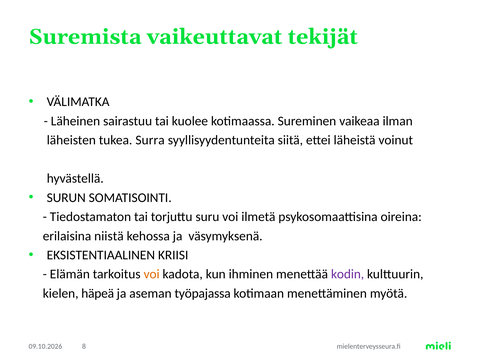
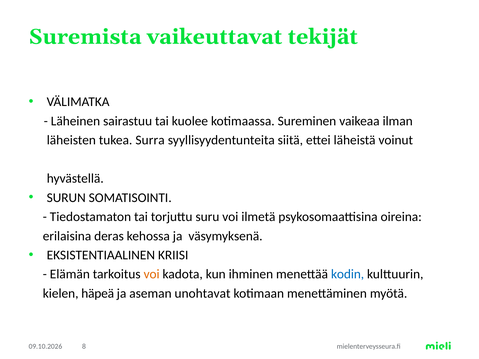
niistä: niistä -> deras (109, 236)
kodin colour: purple -> blue (348, 274)
työpajassa: työpajassa -> unohtavat (203, 294)
